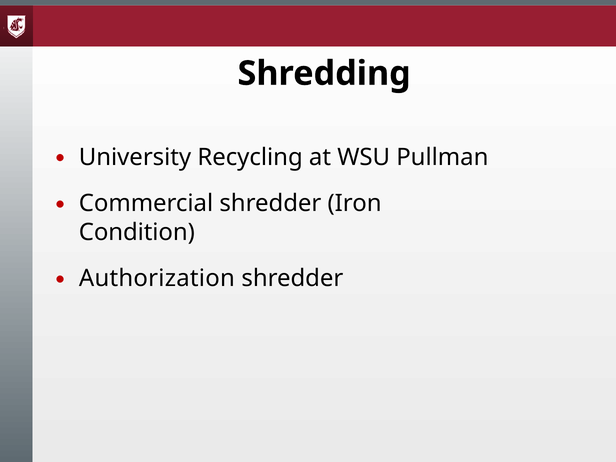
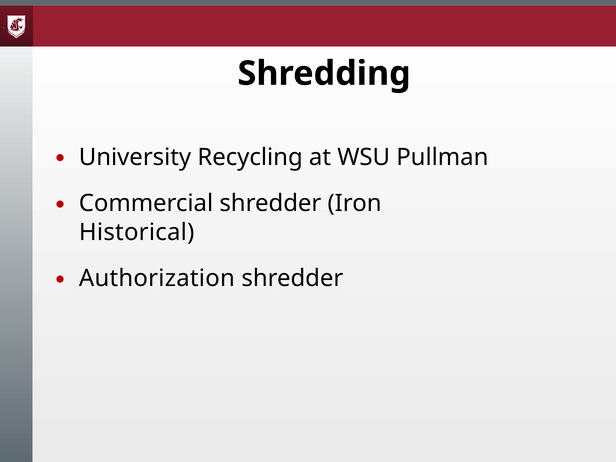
Condition: Condition -> Historical (137, 232)
